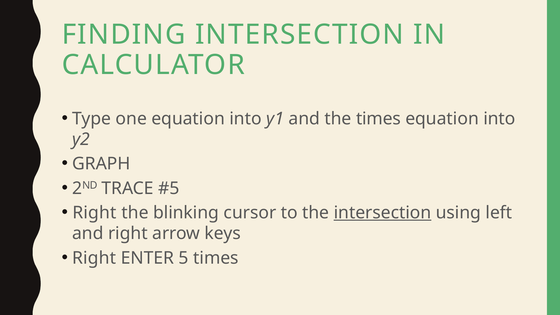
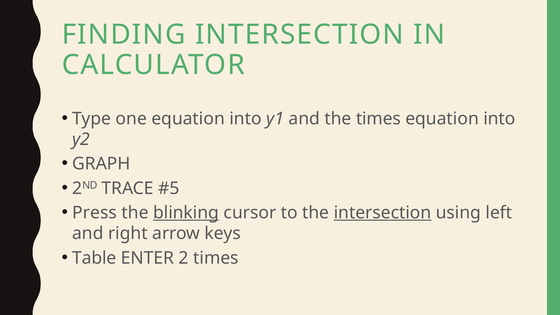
Right: Right -> Press (95, 213)
blinking underline: none -> present (186, 213)
Right: Right -> Table (94, 258)
5: 5 -> 2 (184, 258)
